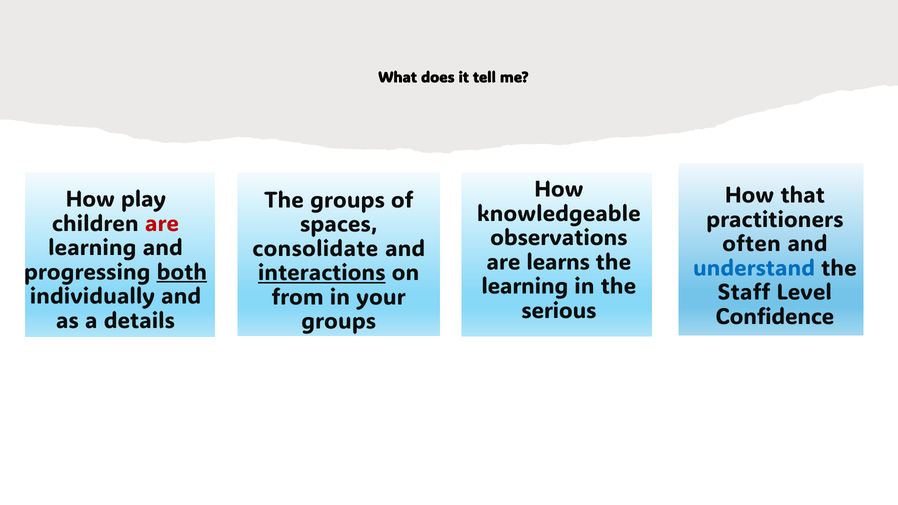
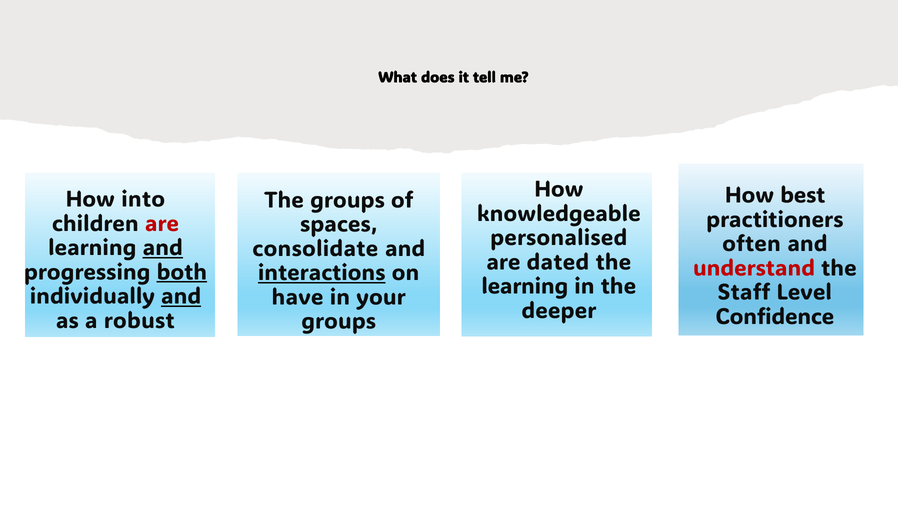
that: that -> best (803, 196)
play: play -> into (143, 200)
observations: observations -> personalised (559, 238)
and underline: none -> present (163, 248)
learns: learns -> dated (558, 262)
understand colour: blue -> red (754, 268)
and underline: none -> present (181, 297)
from: from -> have (298, 297)
serious: serious -> deeper (559, 311)
details: details -> robust (139, 321)
